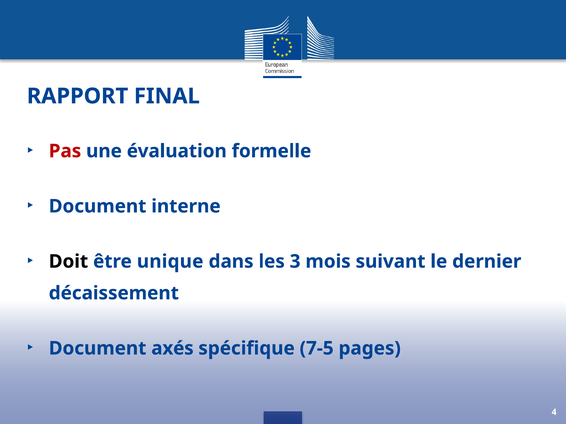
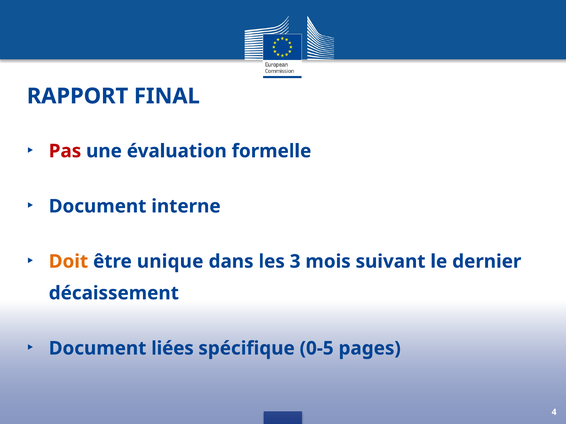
Doit colour: black -> orange (68, 262)
axés: axés -> liées (172, 349)
7-5: 7-5 -> 0-5 (317, 349)
